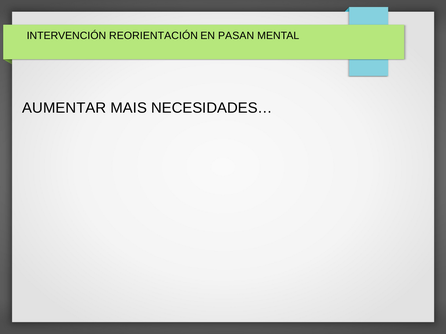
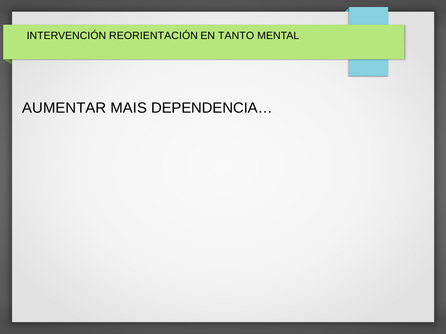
PASAN: PASAN -> TANTO (236, 36)
NECESIDADES…: NECESIDADES… -> DEPENDENCIA… (212, 108)
